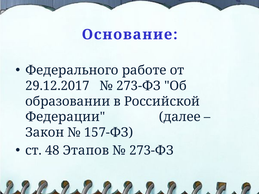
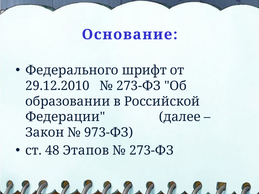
работе: работе -> шрифт (144, 70)
29.12.2017: 29.12.2017 -> 29.12.2010 (57, 86)
157-ФЗ: 157-ФЗ -> 973-ФЗ (109, 133)
